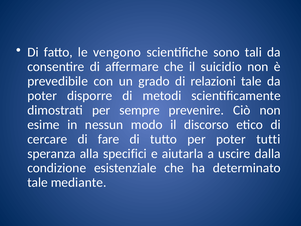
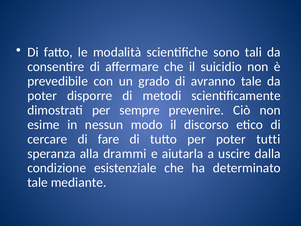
vengono: vengono -> modalità (117, 52)
relazioni: relazioni -> avranno (213, 81)
specifici: specifici -> drammi (125, 153)
